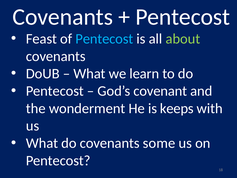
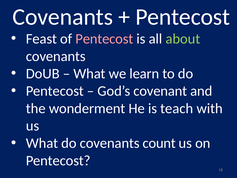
Pentecost colour: light blue -> pink (104, 39)
keeps: keeps -> teach (177, 108)
some: some -> count (159, 143)
